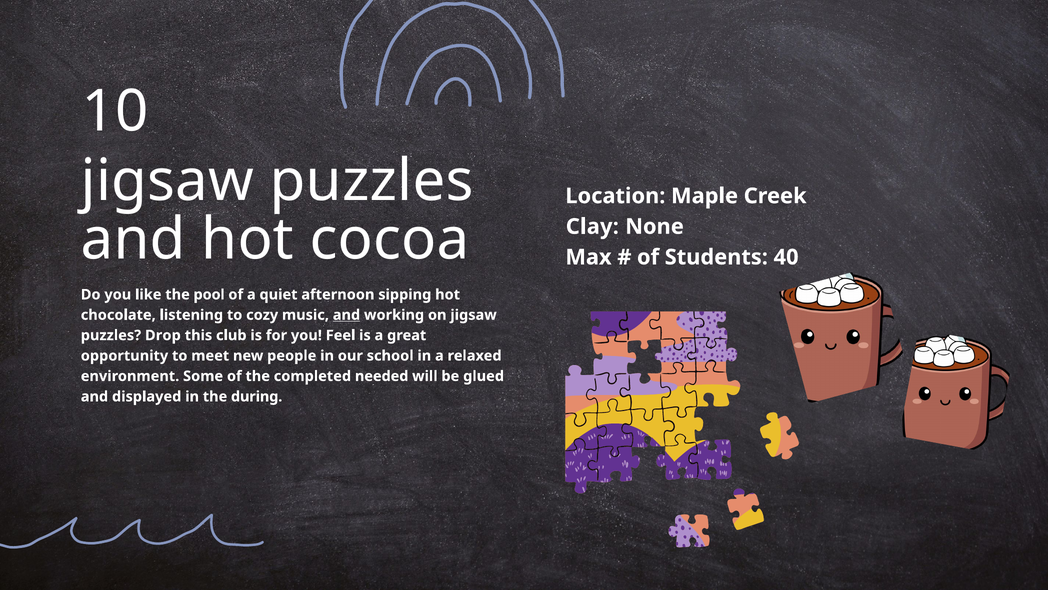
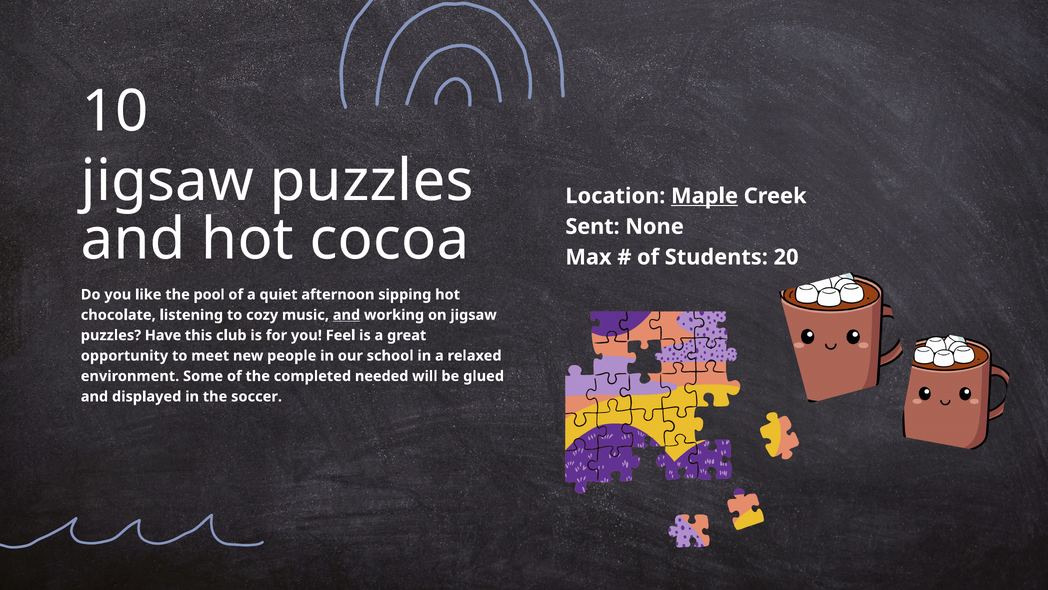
Maple underline: none -> present (705, 196)
Clay: Clay -> Sent (593, 226)
40: 40 -> 20 (786, 257)
Drop: Drop -> Have (163, 335)
during: during -> soccer (257, 396)
